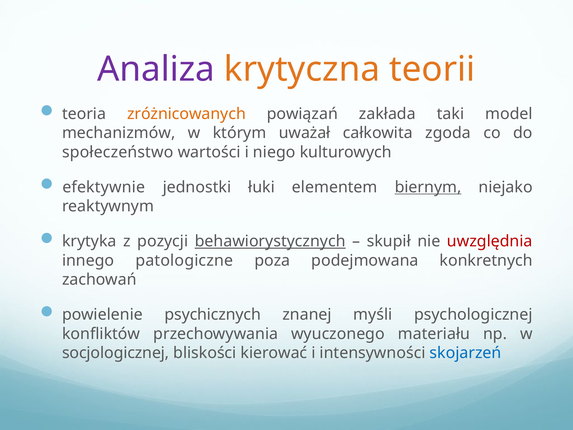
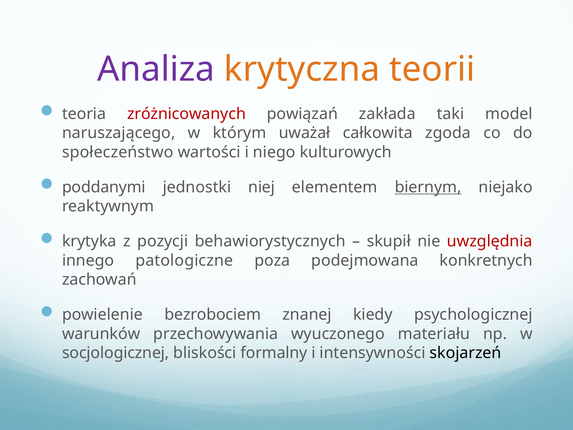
zróżnicowanych colour: orange -> red (186, 114)
mechanizmów: mechanizmów -> naruszającego (119, 133)
efektywnie: efektywnie -> poddanymi (104, 187)
łuki: łuki -> niej (262, 187)
behawiorystycznych underline: present -> none (270, 241)
psychicznych: psychicznych -> bezrobociem (213, 314)
myśli: myśli -> kiedy (373, 314)
konfliktów: konfliktów -> warunków (101, 334)
kierować: kierować -> formalny (274, 353)
skojarzeń colour: blue -> black (465, 353)
